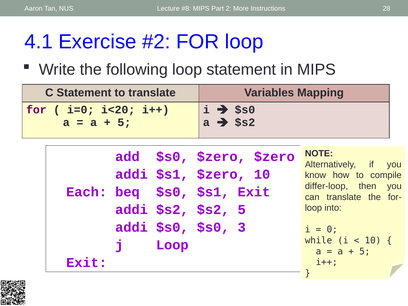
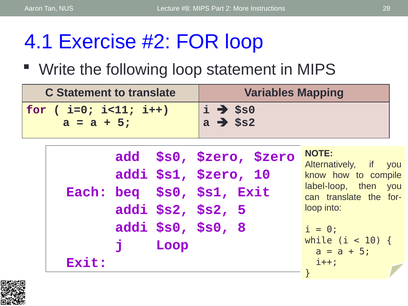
i<20: i<20 -> i<11 (118, 110)
differ-loop: differ-loop -> label-loop (326, 186)
3: 3 -> 8 (242, 227)
